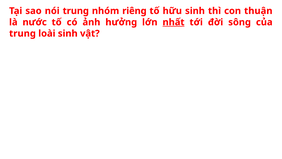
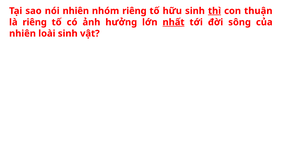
nói trung: trung -> nhiên (76, 11)
thì underline: none -> present (215, 11)
là nước: nước -> riêng (35, 22)
trung: trung -> nhiên (23, 33)
